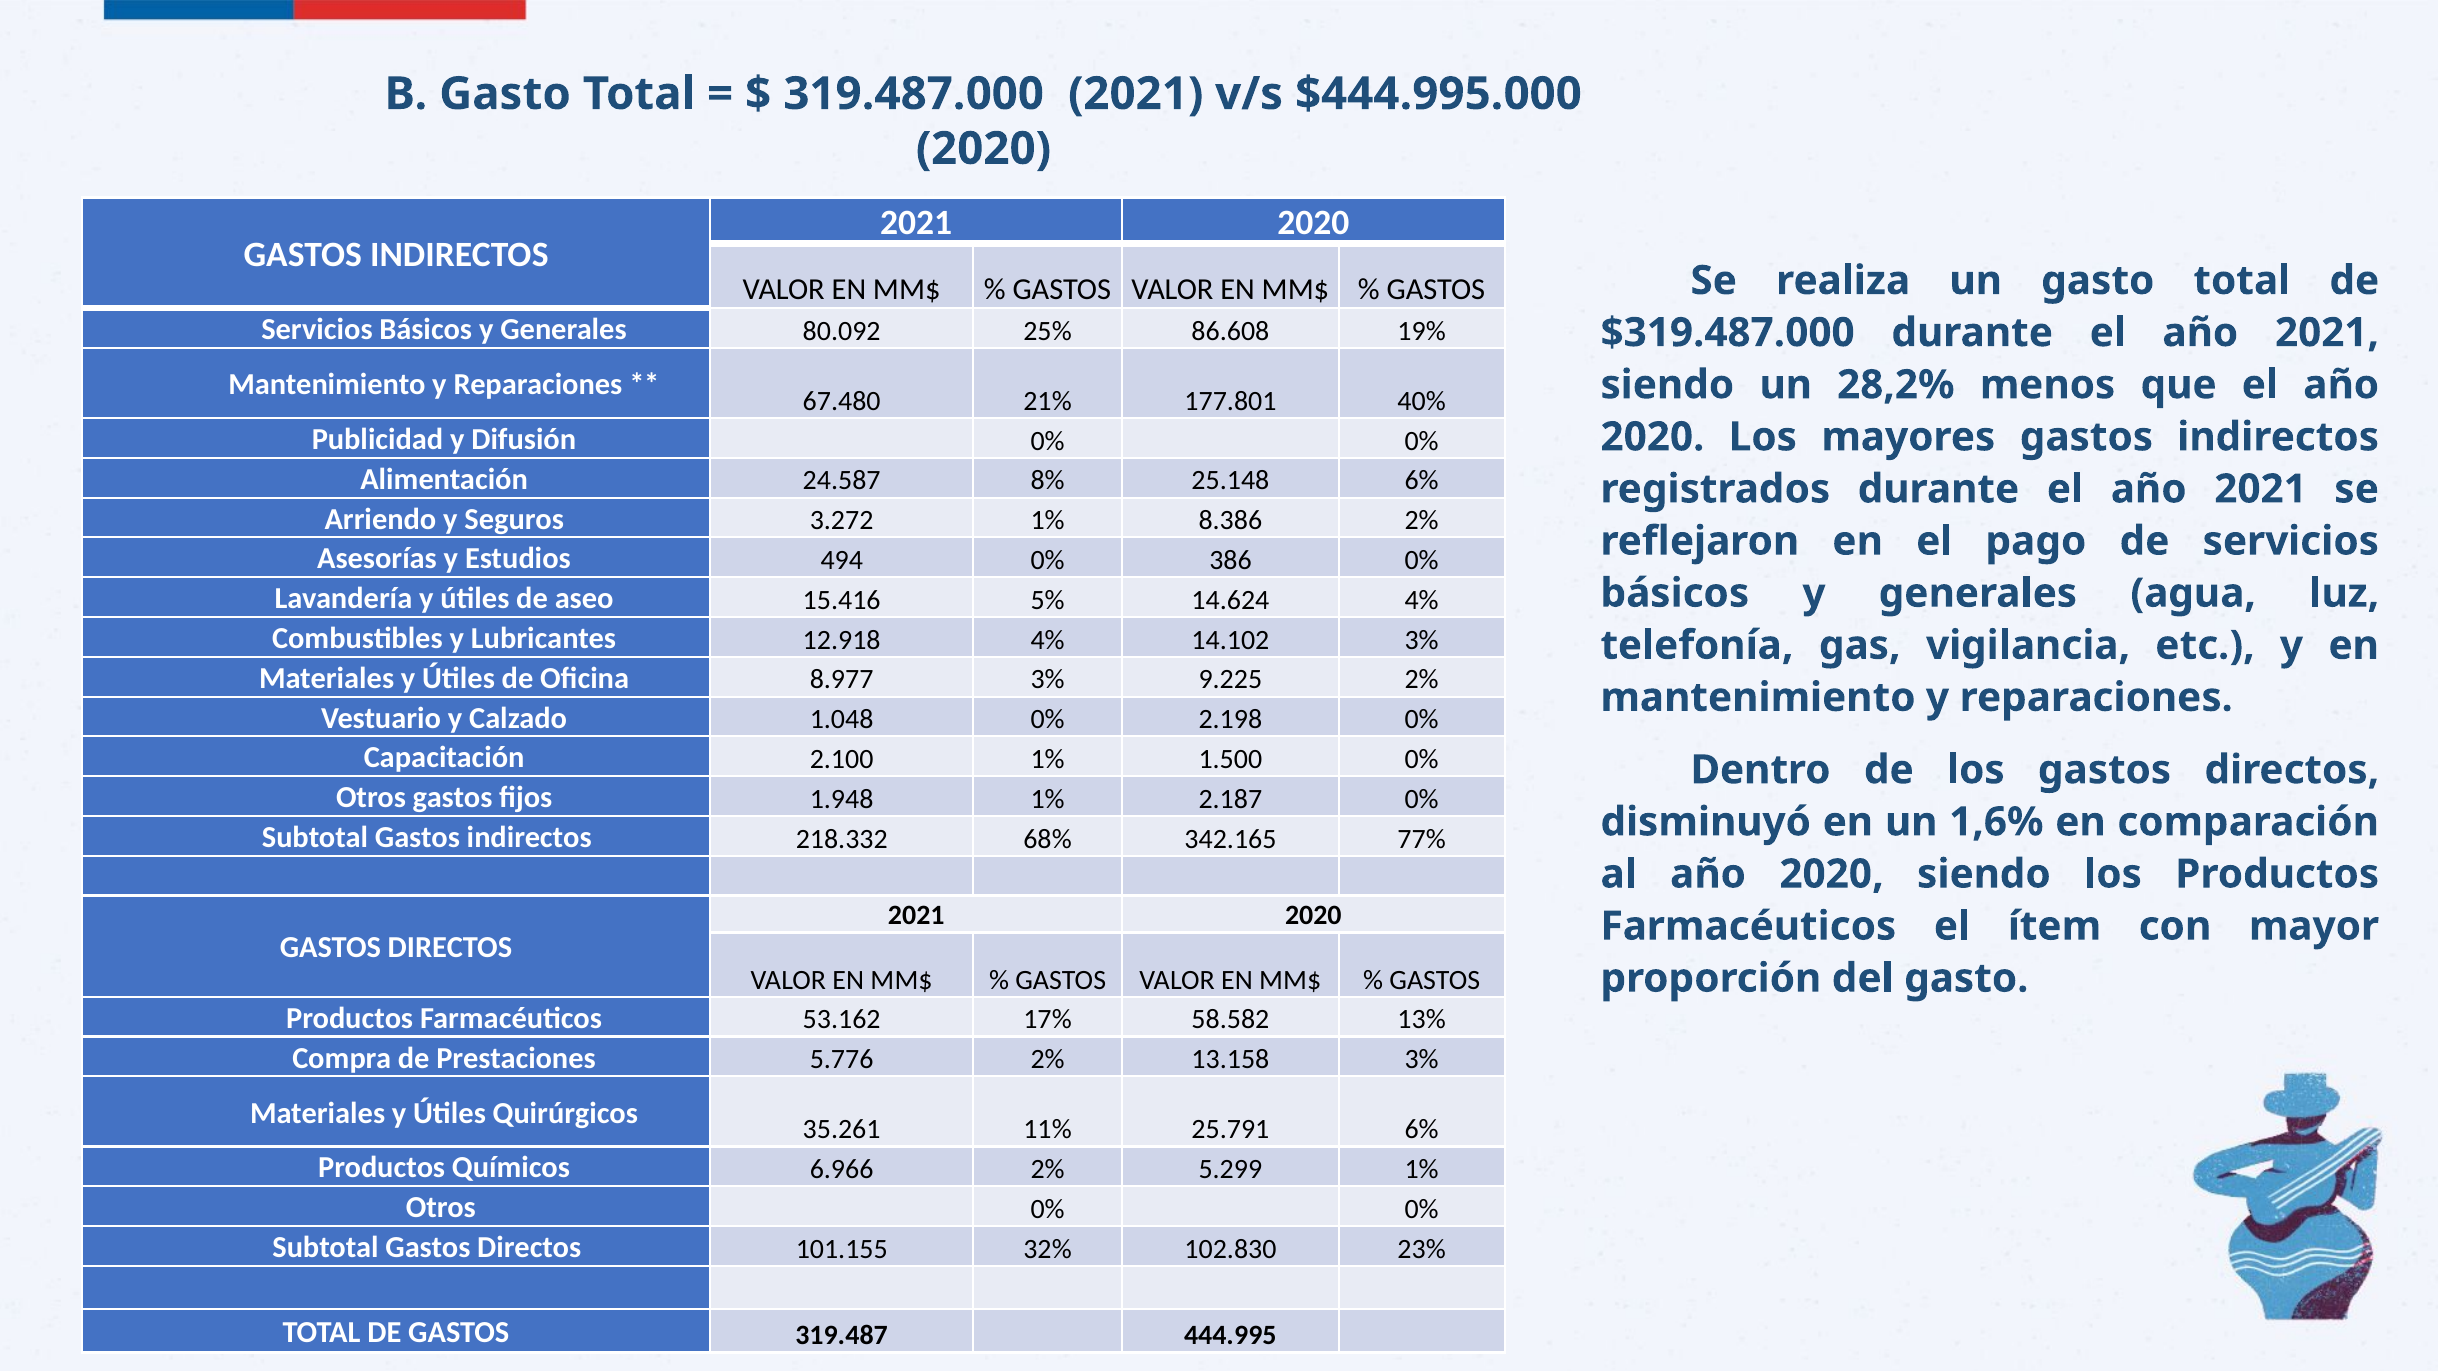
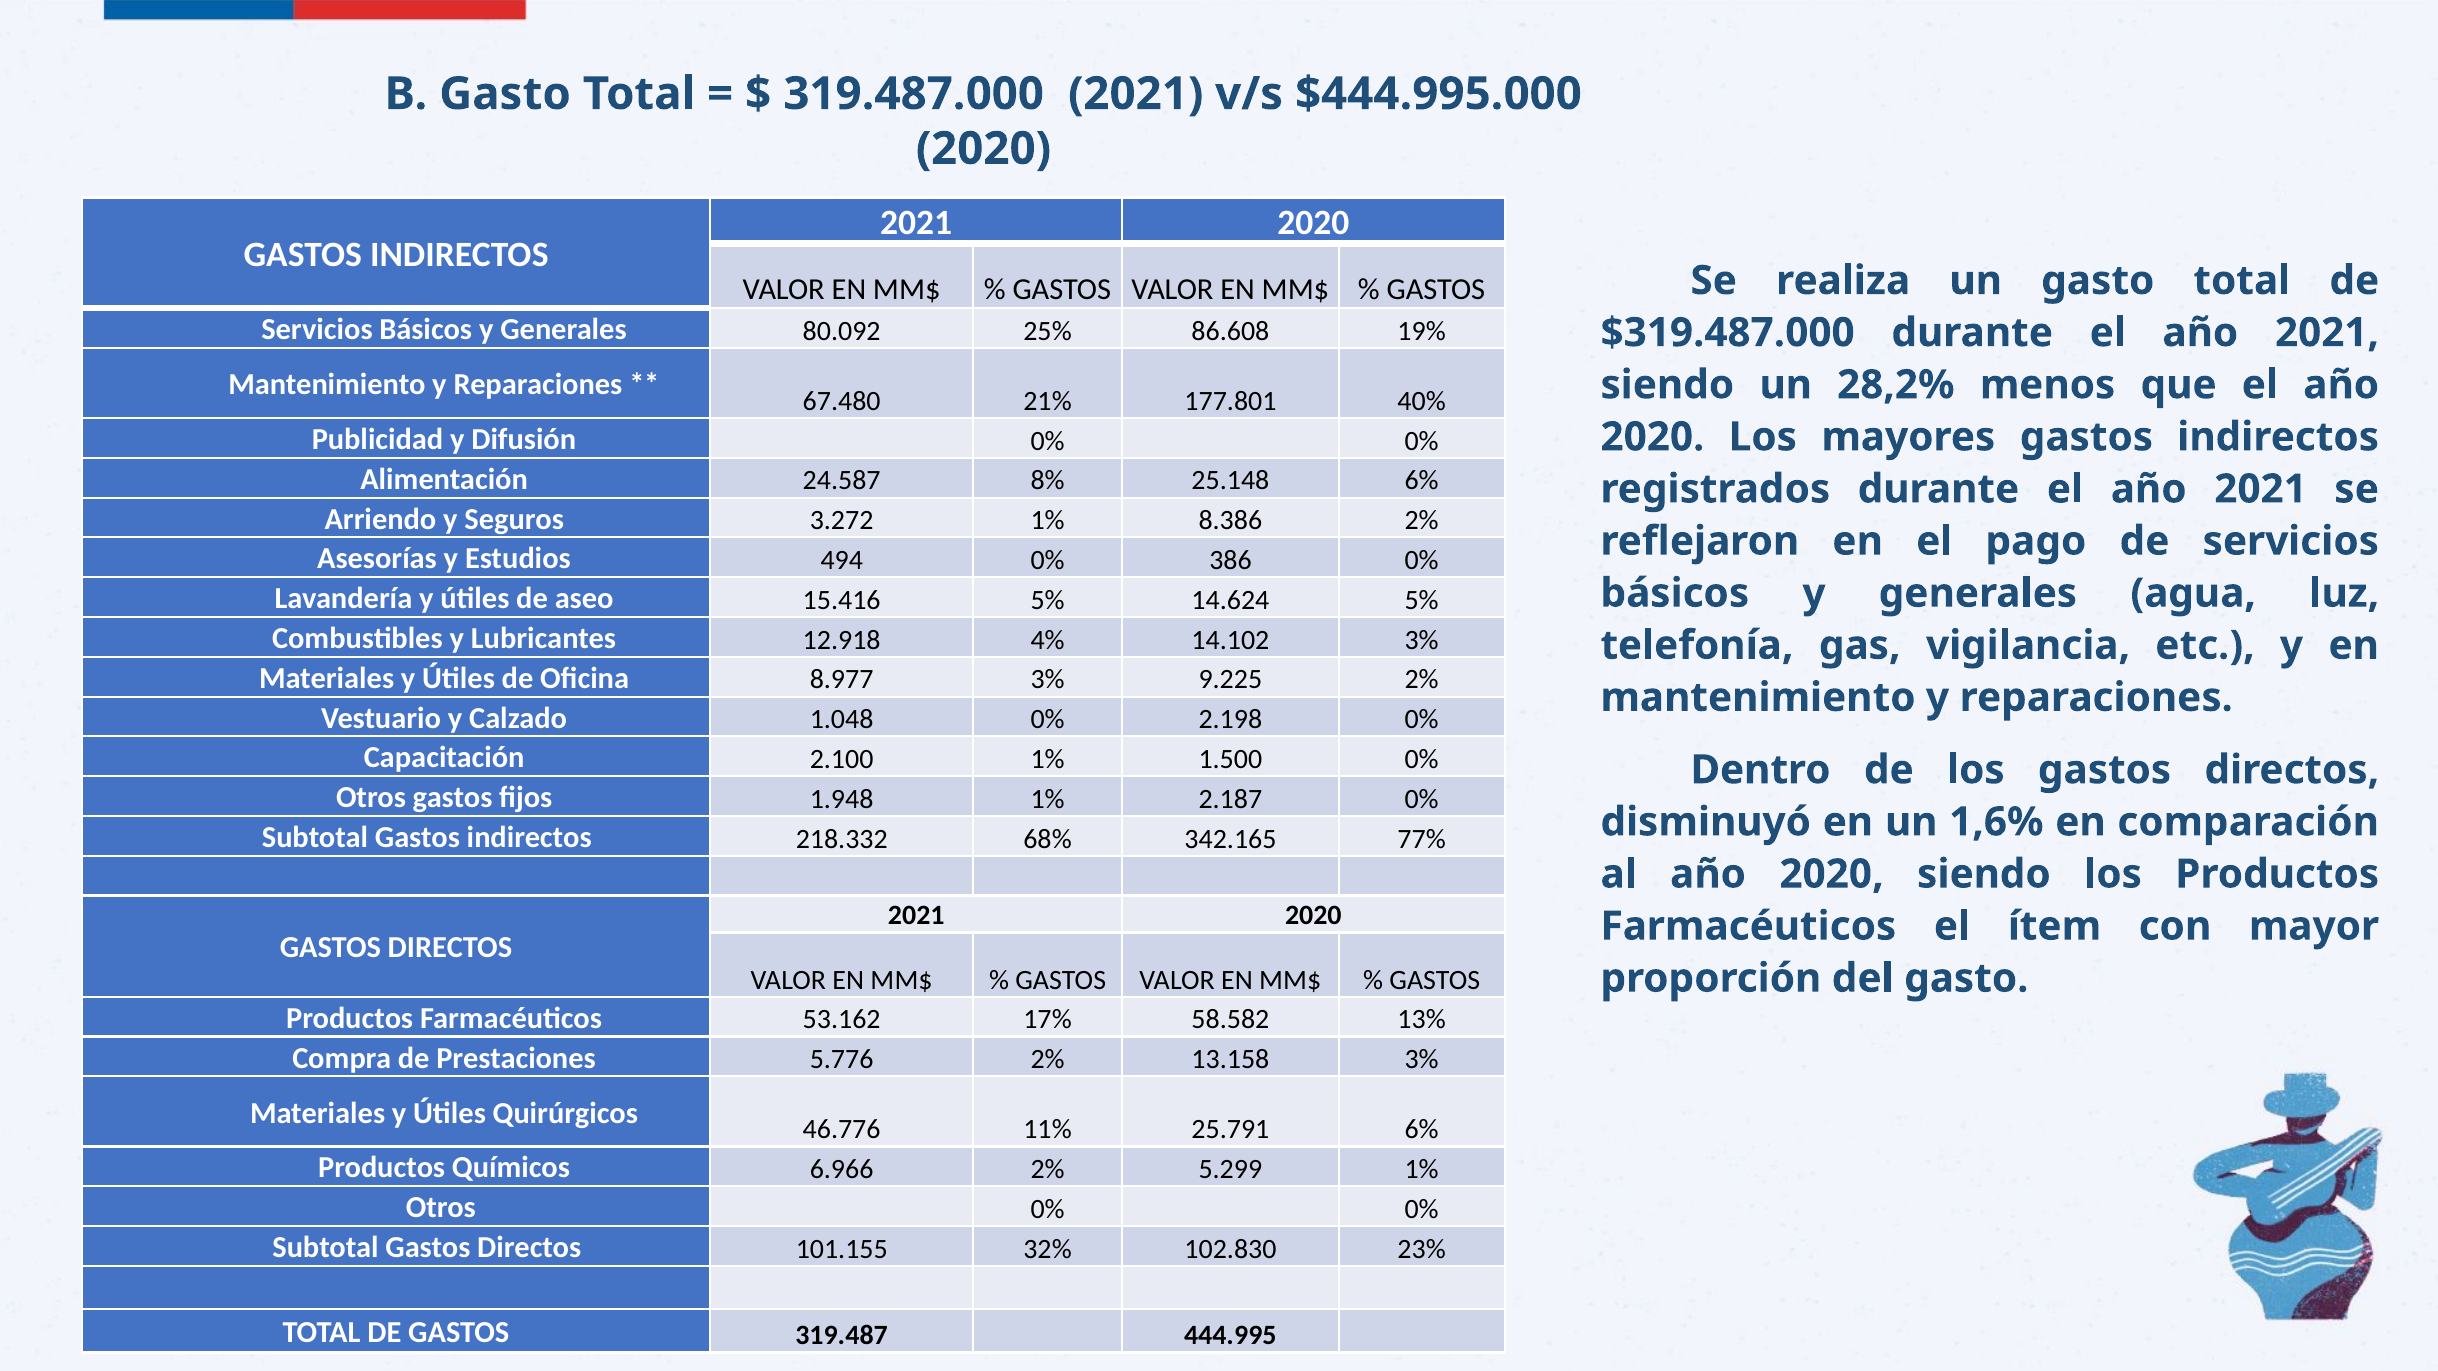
14.624 4%: 4% -> 5% (1422, 600)
35.261: 35.261 -> 46.776 (842, 1130)
